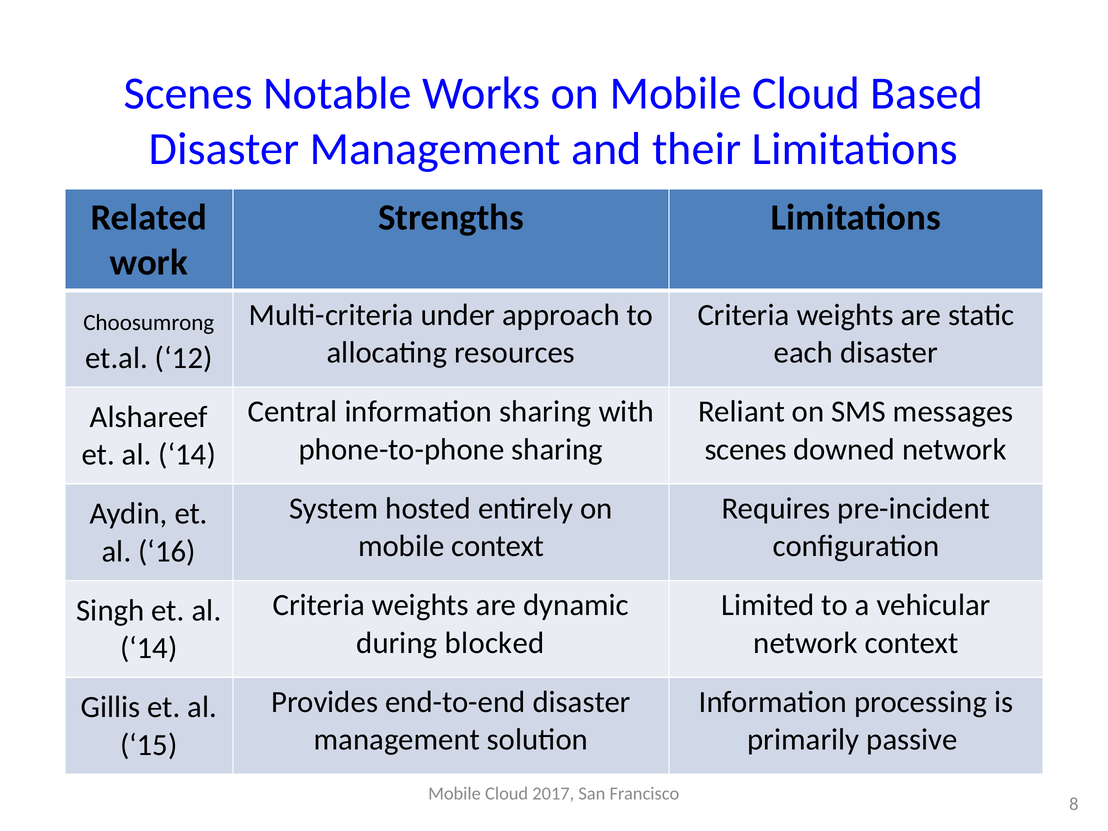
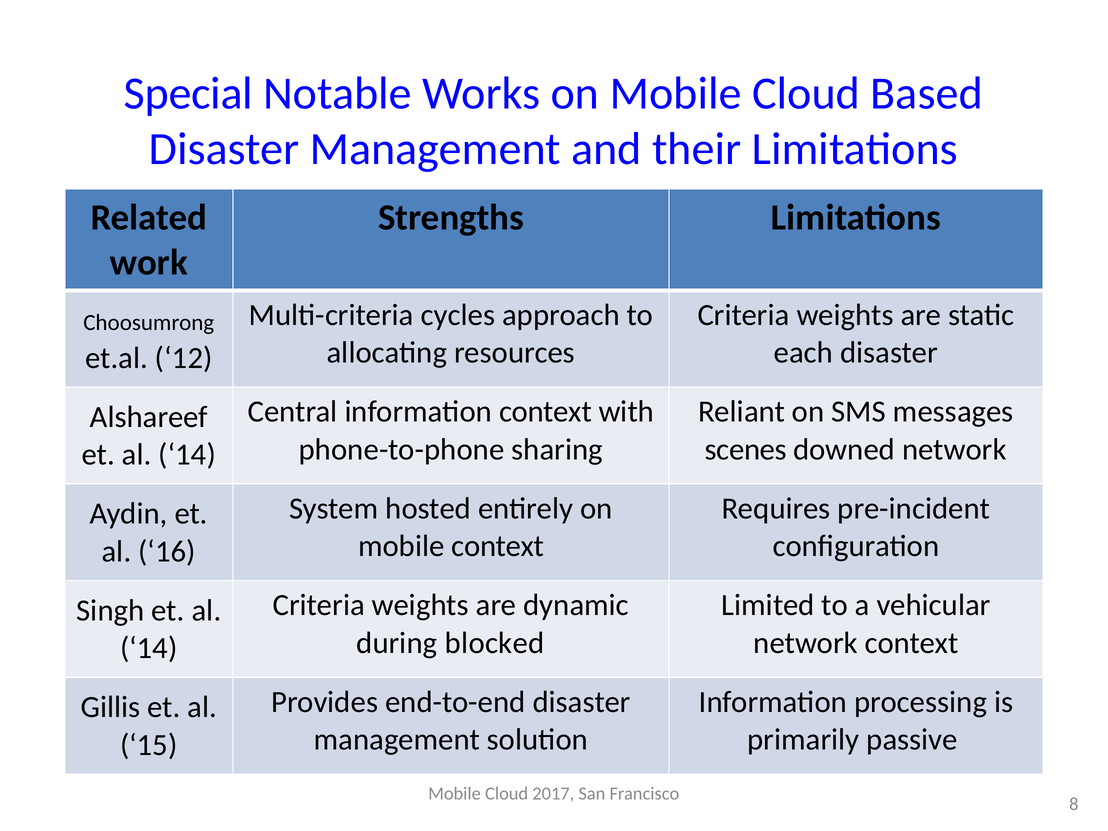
Scenes: Scenes -> Special (188, 94)
under: under -> cycles (458, 315)
information sharing: sharing -> context (545, 412)
